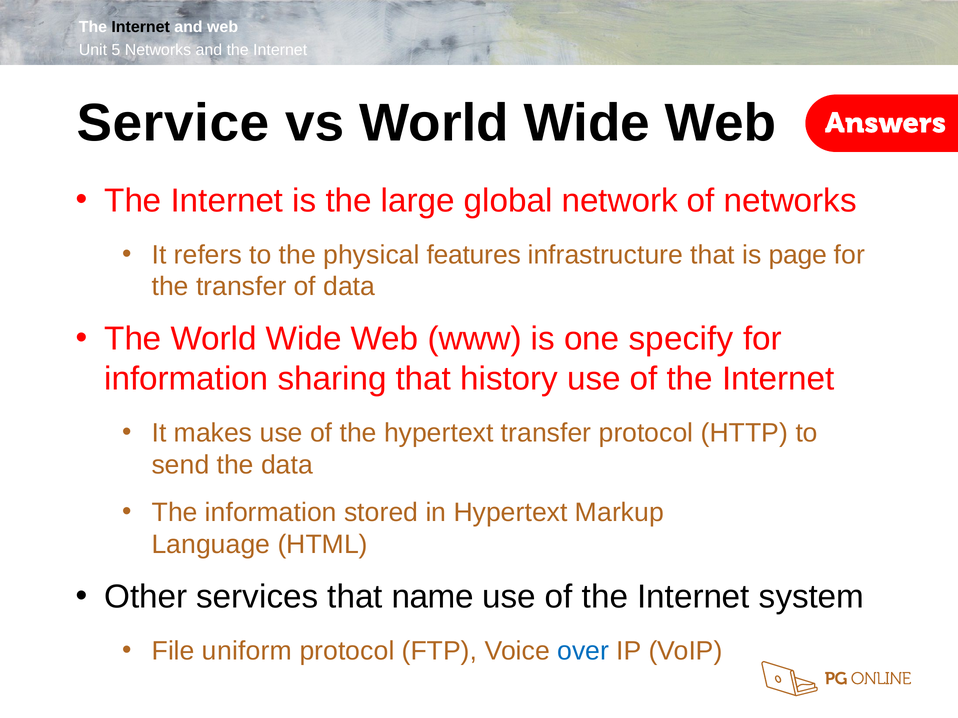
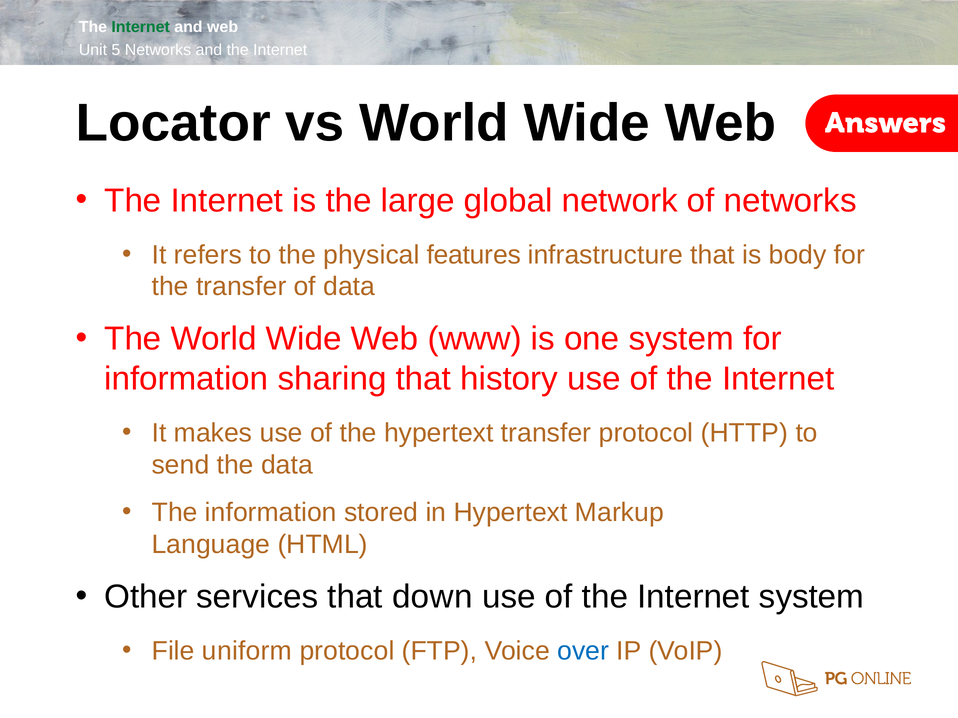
Internet colour: black -> green (141, 27)
Service: Service -> Locator (173, 123)
page: page -> body (798, 255)
one specify: specify -> system (681, 339)
name: name -> down (432, 597)
